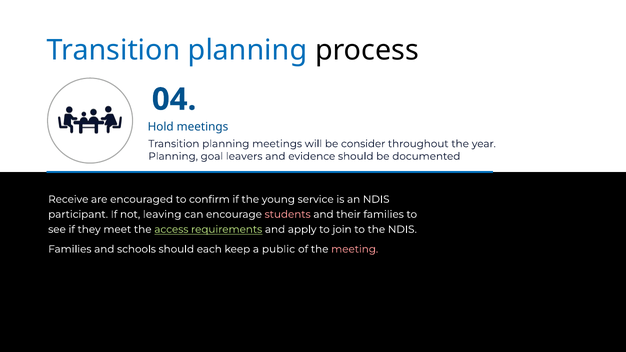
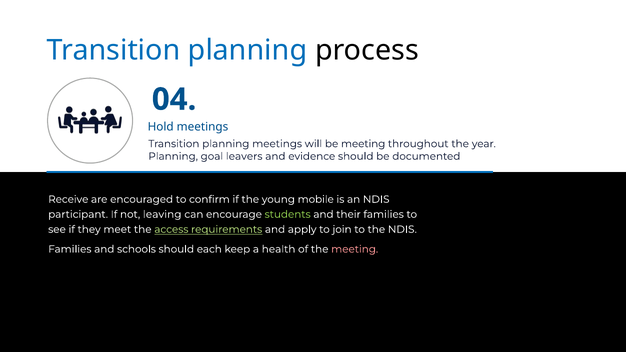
be consider: consider -> meeting (363, 144)
service: service -> mobile (316, 199)
students colour: pink -> light green (288, 214)
public: public -> health (279, 249)
